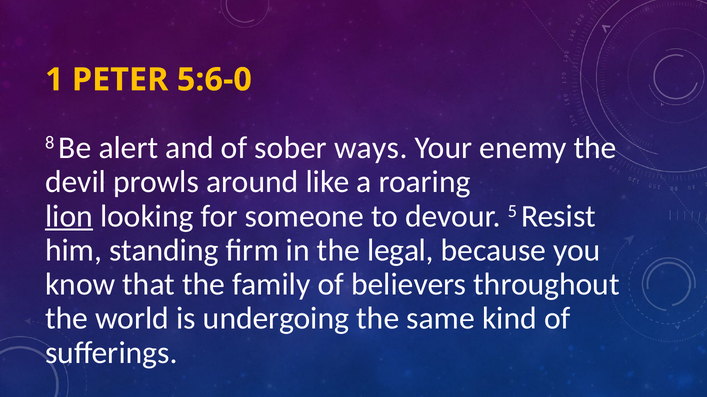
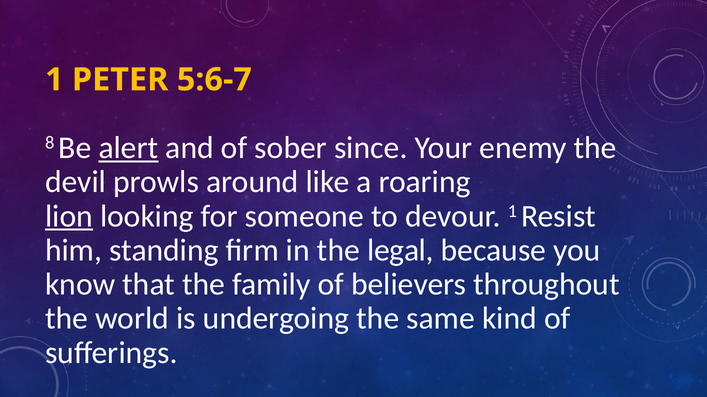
5:6-0: 5:6-0 -> 5:6-7 (214, 80)
alert underline: none -> present (128, 148)
ways: ways -> since (371, 148)
devour 5: 5 -> 1 (512, 211)
